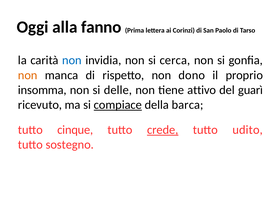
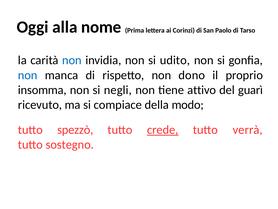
fanno: fanno -> nome (101, 27)
cerca: cerca -> udito (175, 60)
non colour: orange -> blue (28, 75)
delle: delle -> negli (118, 90)
compiace underline: present -> none (118, 105)
barca: barca -> modo (188, 105)
cinque: cinque -> spezzò (75, 129)
udito: udito -> verrà (248, 129)
